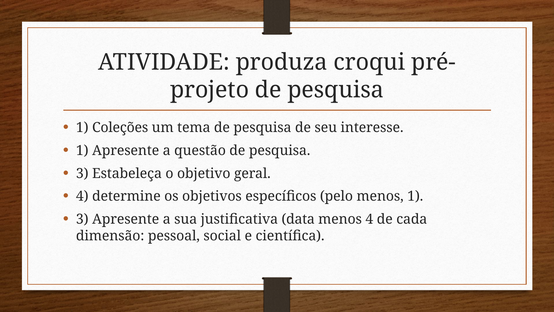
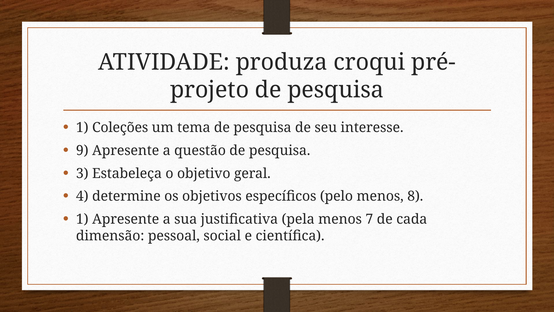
1: 1 -> 9 (82, 150)
menos 1: 1 -> 8 (415, 196)
3: 3 -> 1 (82, 219)
data: data -> pela (298, 219)
menos 4: 4 -> 7 (369, 219)
